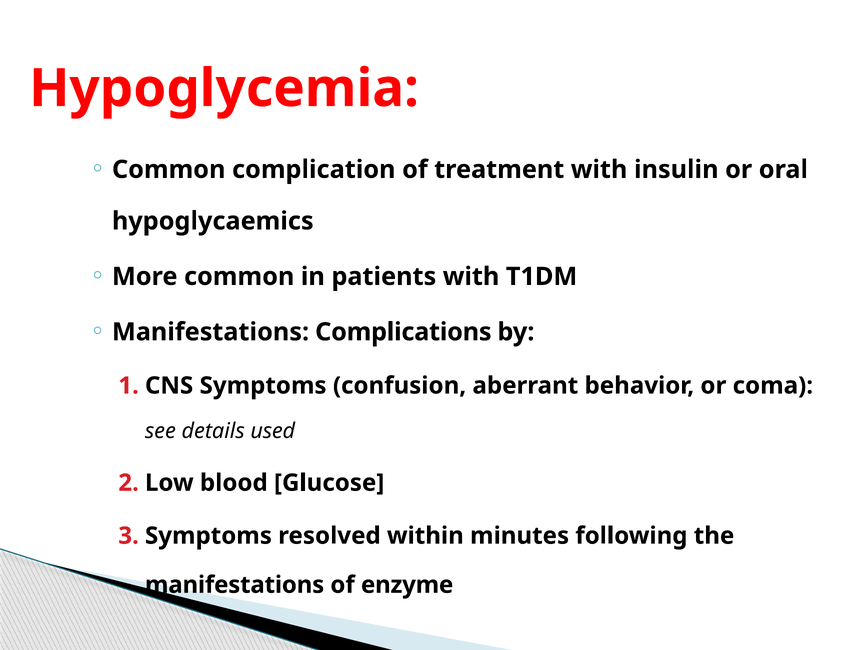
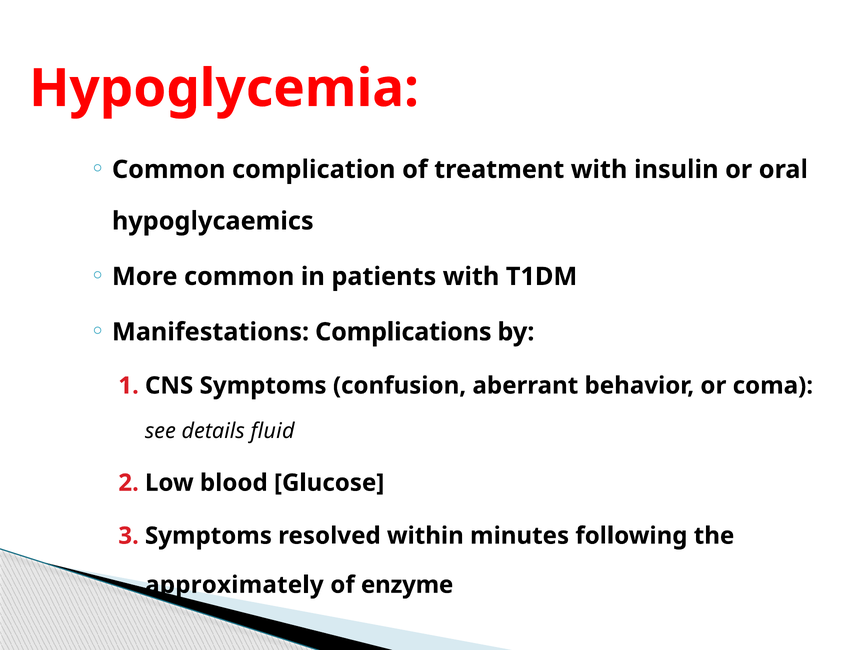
used: used -> fluid (273, 431)
manifestations: manifestations -> approximately (234, 585)
